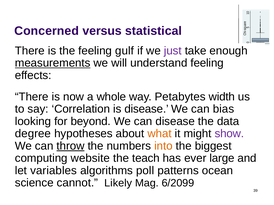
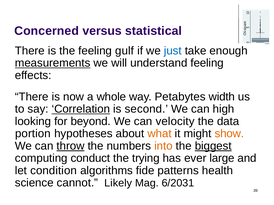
just colour: purple -> blue (173, 51)
Correlation underline: none -> present (81, 109)
is disease: disease -> second (146, 109)
bias: bias -> high (224, 109)
can disease: disease -> velocity (175, 122)
degree: degree -> portion (33, 134)
show colour: purple -> orange (229, 134)
biggest underline: none -> present (213, 146)
website: website -> conduct (90, 159)
teach: teach -> trying (146, 159)
variables: variables -> condition (54, 171)
poll: poll -> fide (145, 171)
ocean: ocean -> health (217, 171)
6/2099: 6/2099 -> 6/2031 (178, 184)
